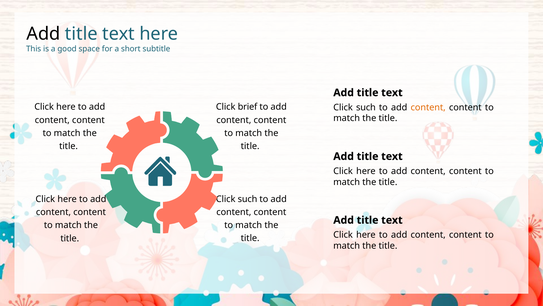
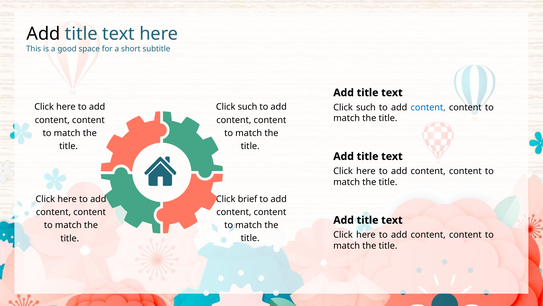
brief: brief -> such (247, 107)
content colour: orange -> blue (428, 107)
such: such -> brief (247, 199)
